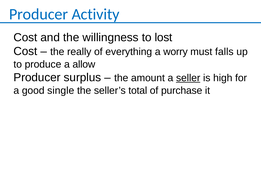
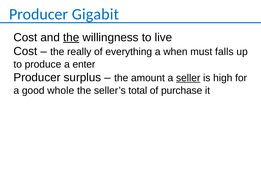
Activity: Activity -> Gigabit (95, 14)
the underline: none -> present (71, 37)
lost: lost -> live (163, 37)
worry: worry -> when (175, 52)
allow: allow -> enter (84, 64)
single: single -> whole (61, 90)
